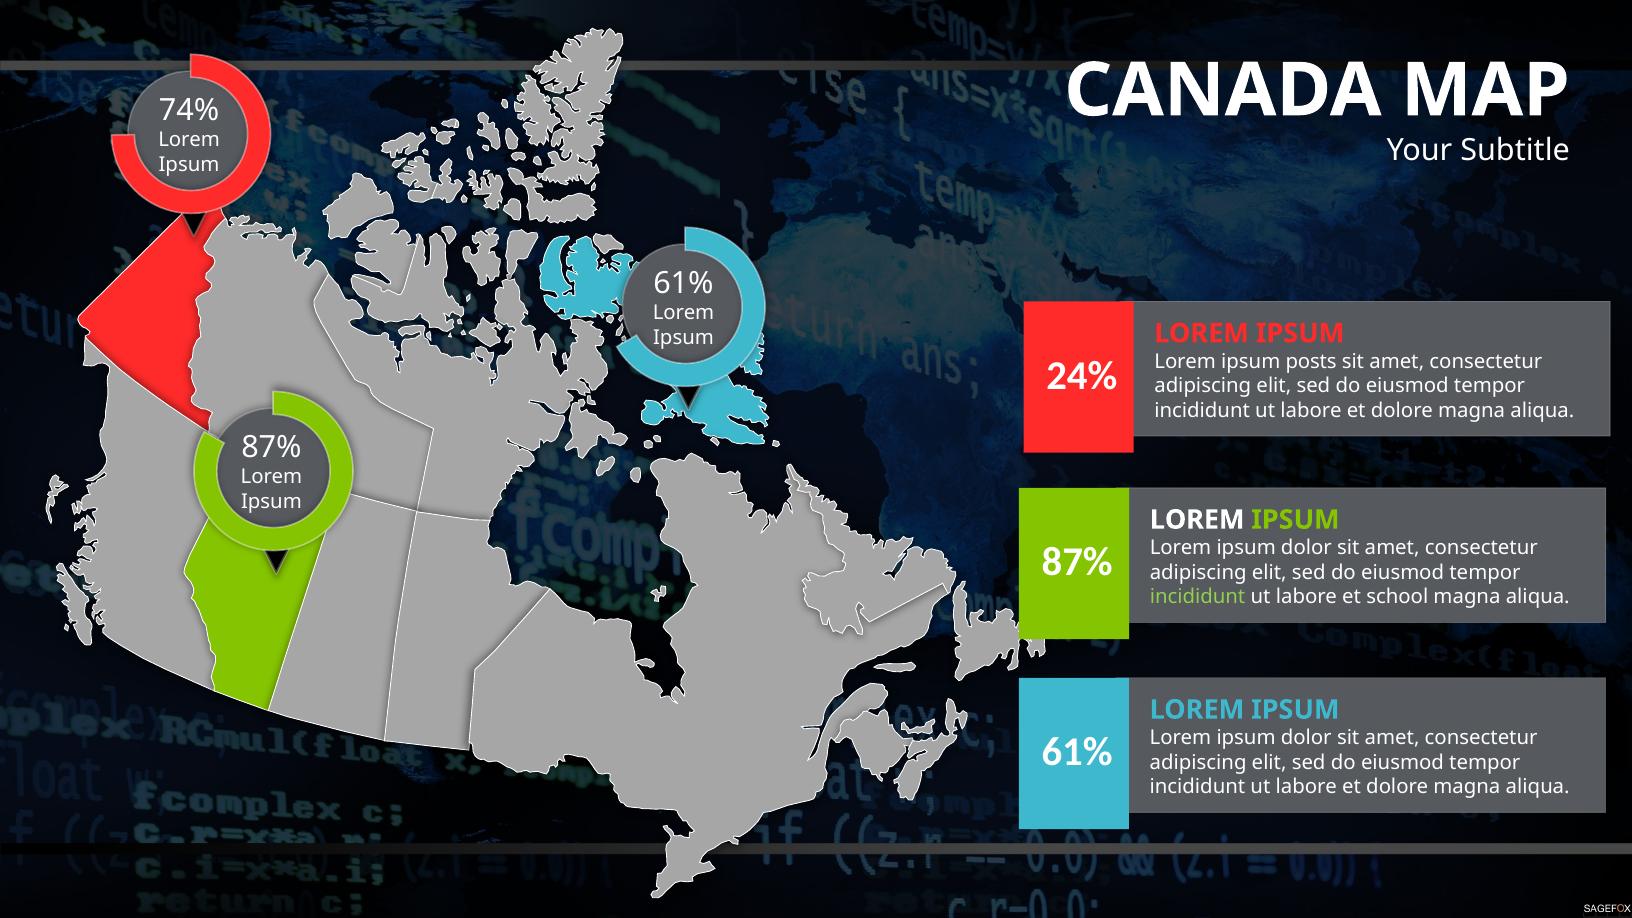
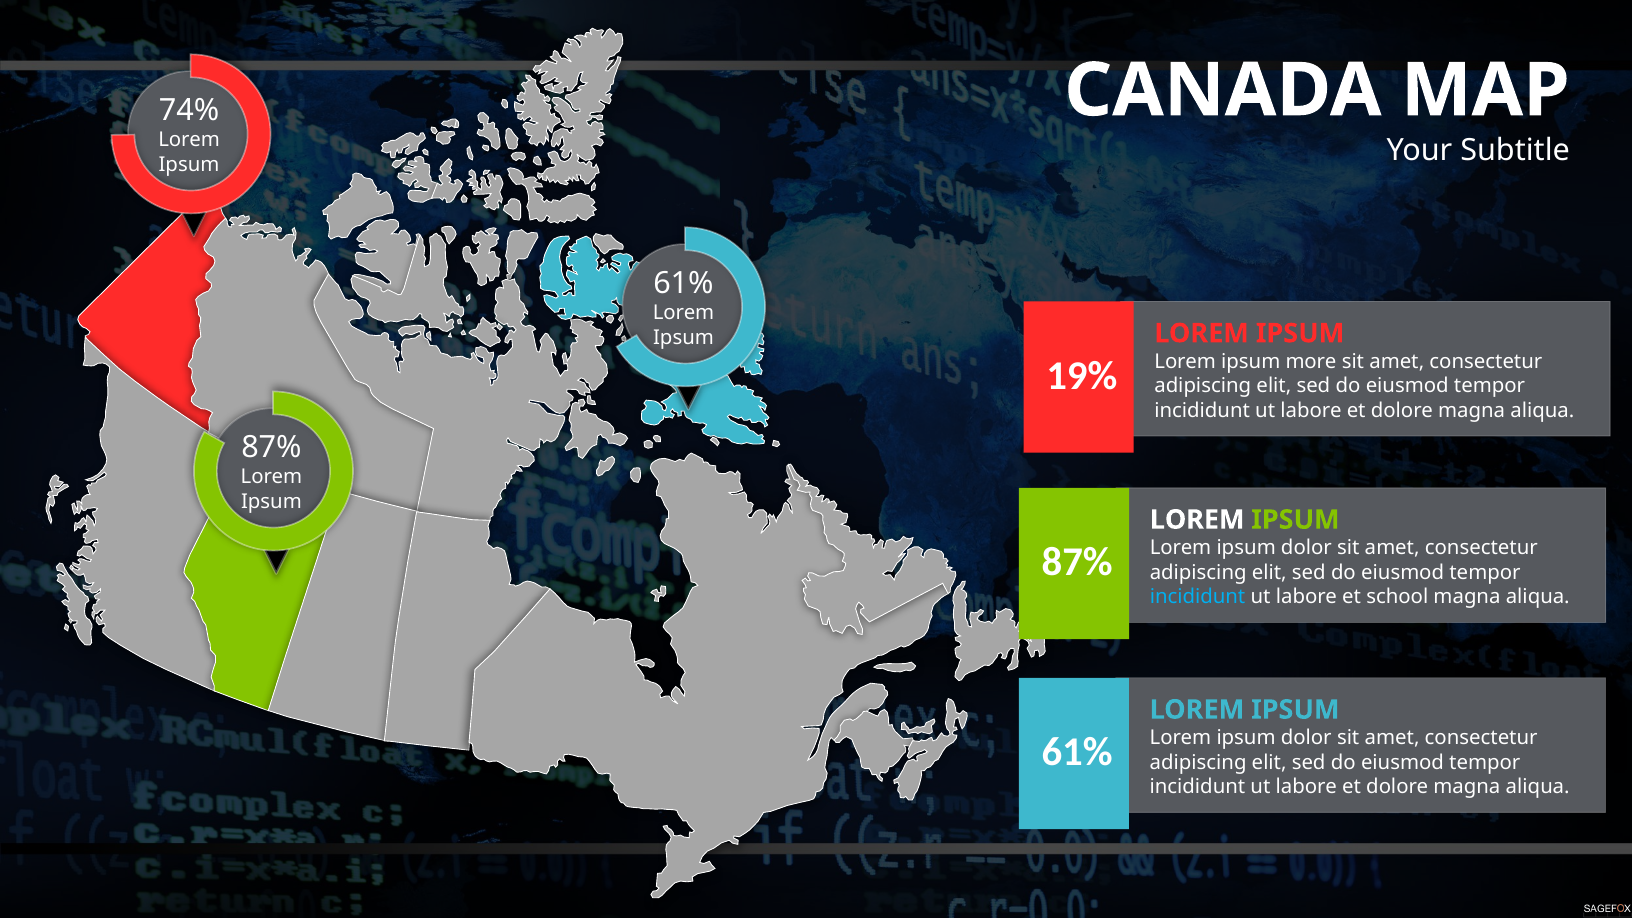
posts: posts -> more (1311, 361)
24%: 24% -> 19% (1082, 376)
incididunt colour: light green -> light blue (1198, 597)
